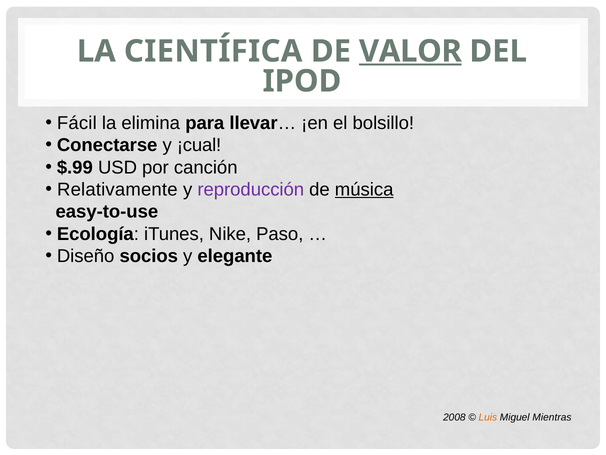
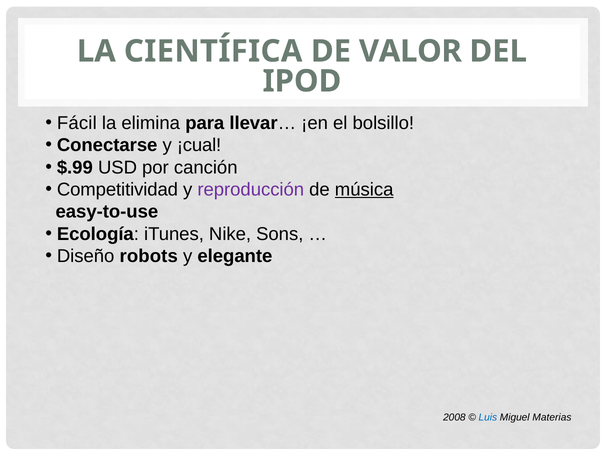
VALOR underline: present -> none (410, 51)
Relativamente: Relativamente -> Competitividad (117, 189)
Paso: Paso -> Sons (280, 234)
socios: socios -> robots (149, 256)
Luis colour: orange -> blue (488, 417)
Mientras: Mientras -> Materias (552, 417)
